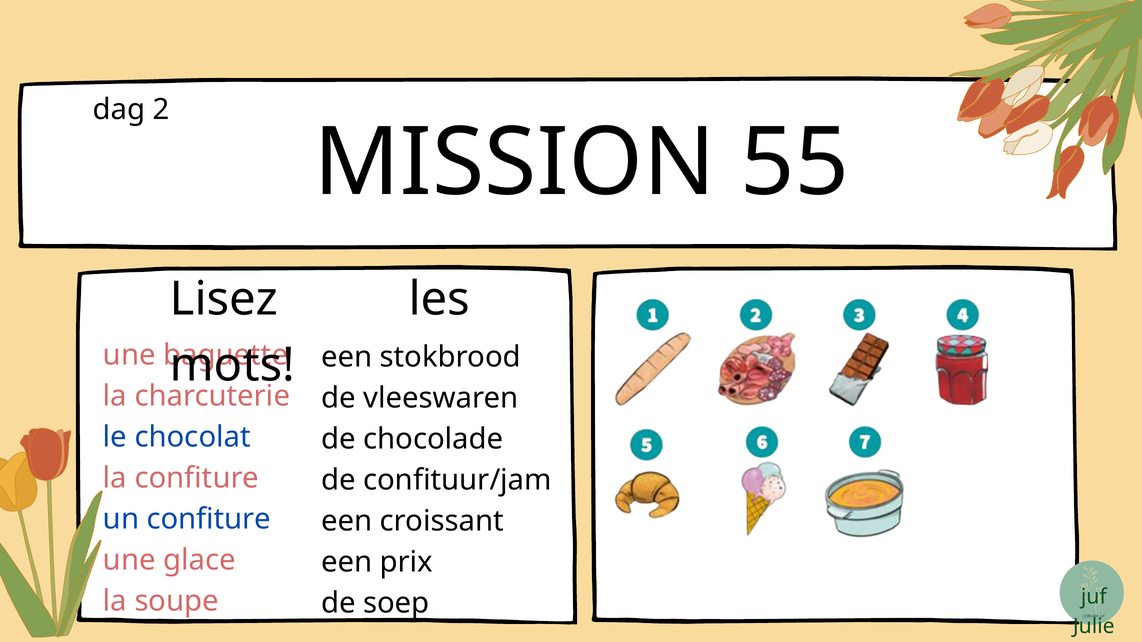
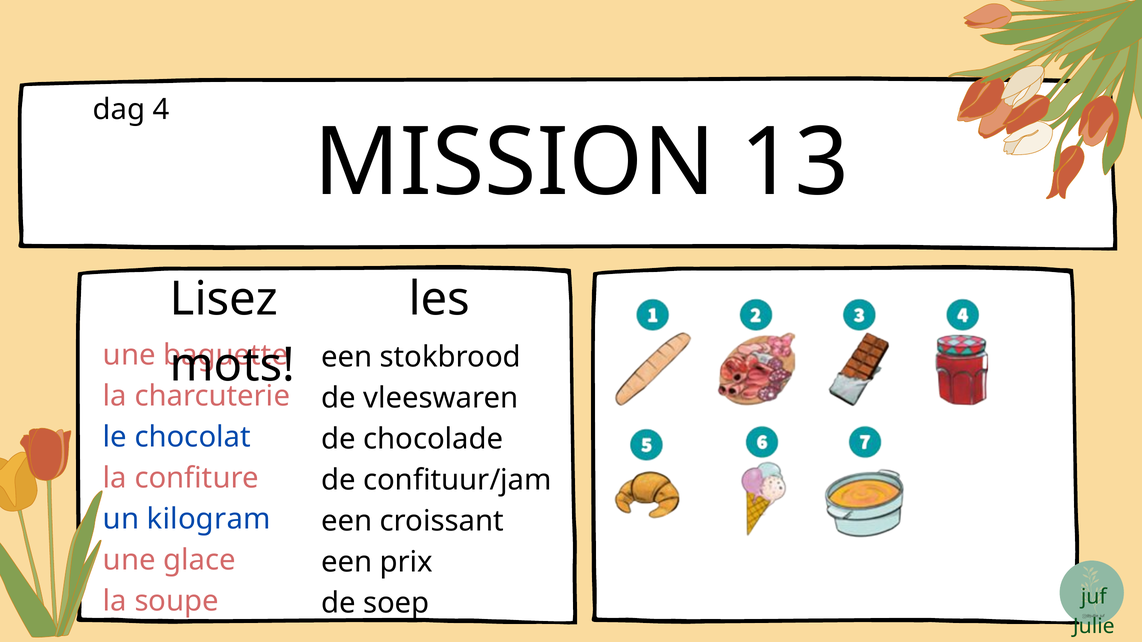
2: 2 -> 4 (161, 109)
55: 55 -> 13 (795, 163)
un confiture: confiture -> kilogram (209, 520)
